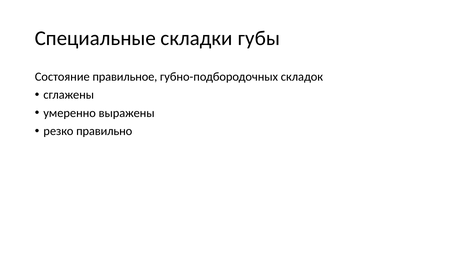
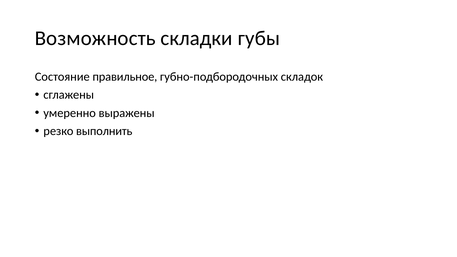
Специальные: Специальные -> Возможность (95, 38)
правильно: правильно -> выполнить (104, 131)
